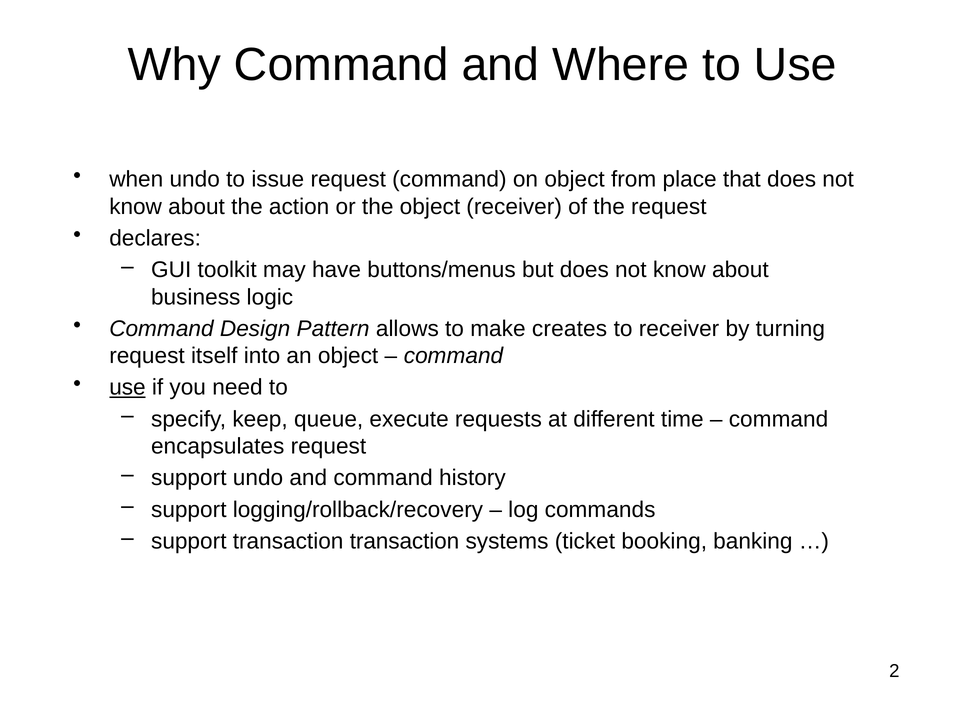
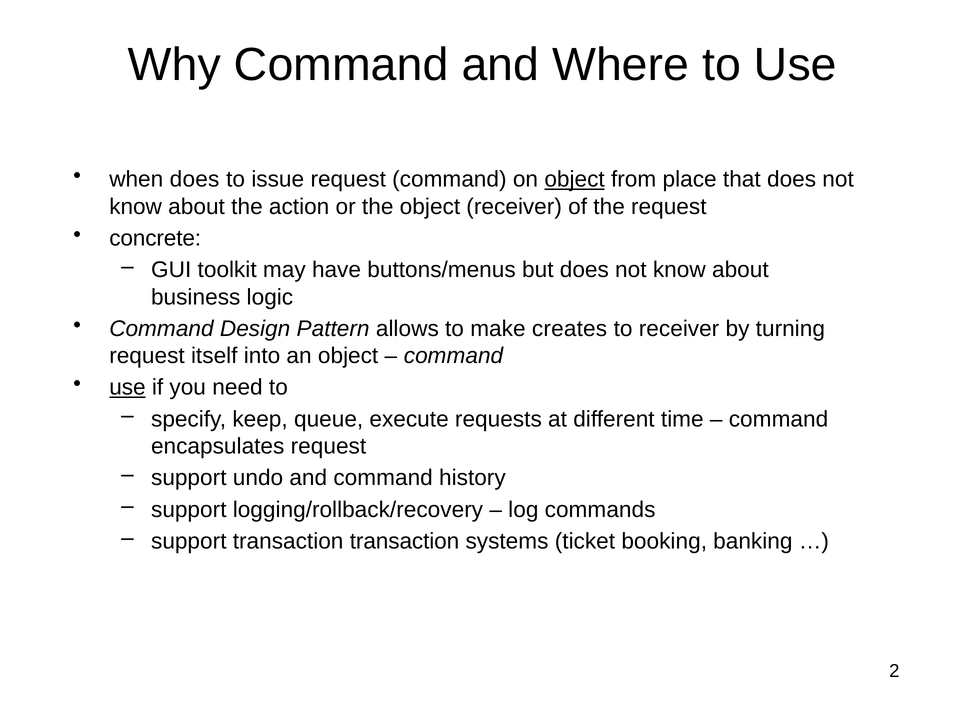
when undo: undo -> does (195, 179)
object underline: none -> present (575, 179)
declares: declares -> concrete (155, 238)
